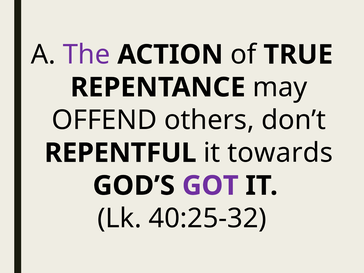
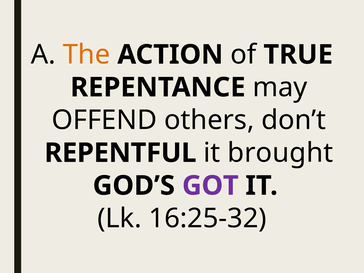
The colour: purple -> orange (87, 55)
towards: towards -> brought (280, 153)
40:25-32: 40:25-32 -> 16:25-32 (208, 218)
